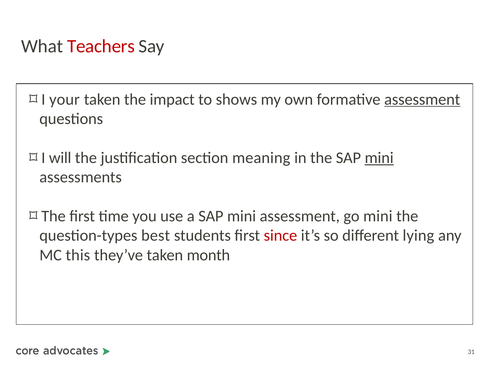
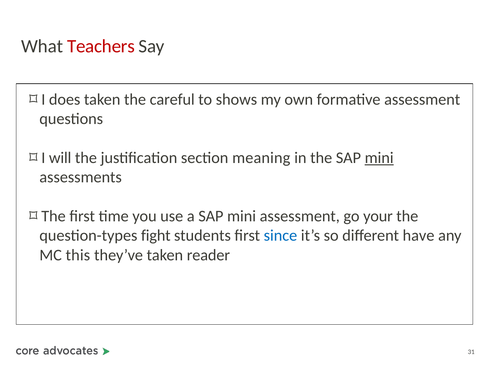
your: your -> does (65, 99)
impact: impact -> careful (172, 99)
assessment underline: present -> none (422, 99)
go mini: mini -> your (378, 216)
best: best -> fight (156, 236)
since colour: red -> blue (280, 236)
lying: lying -> have (419, 236)
month: month -> reader (208, 255)
